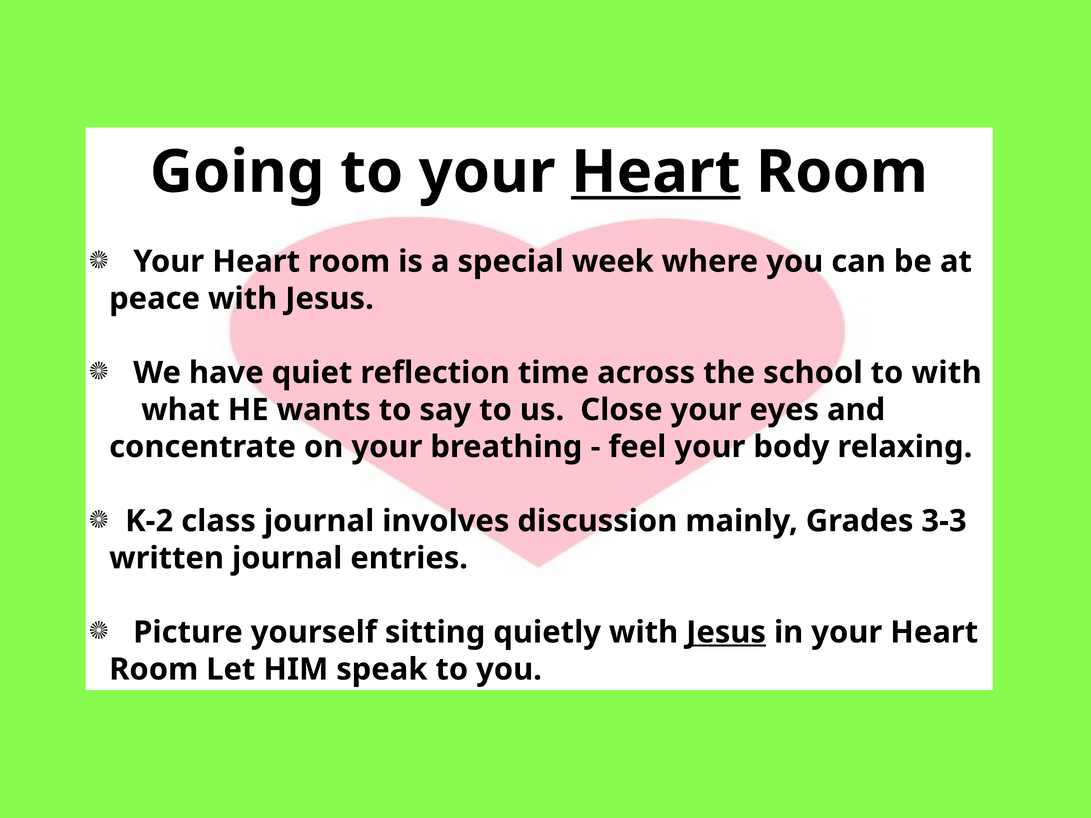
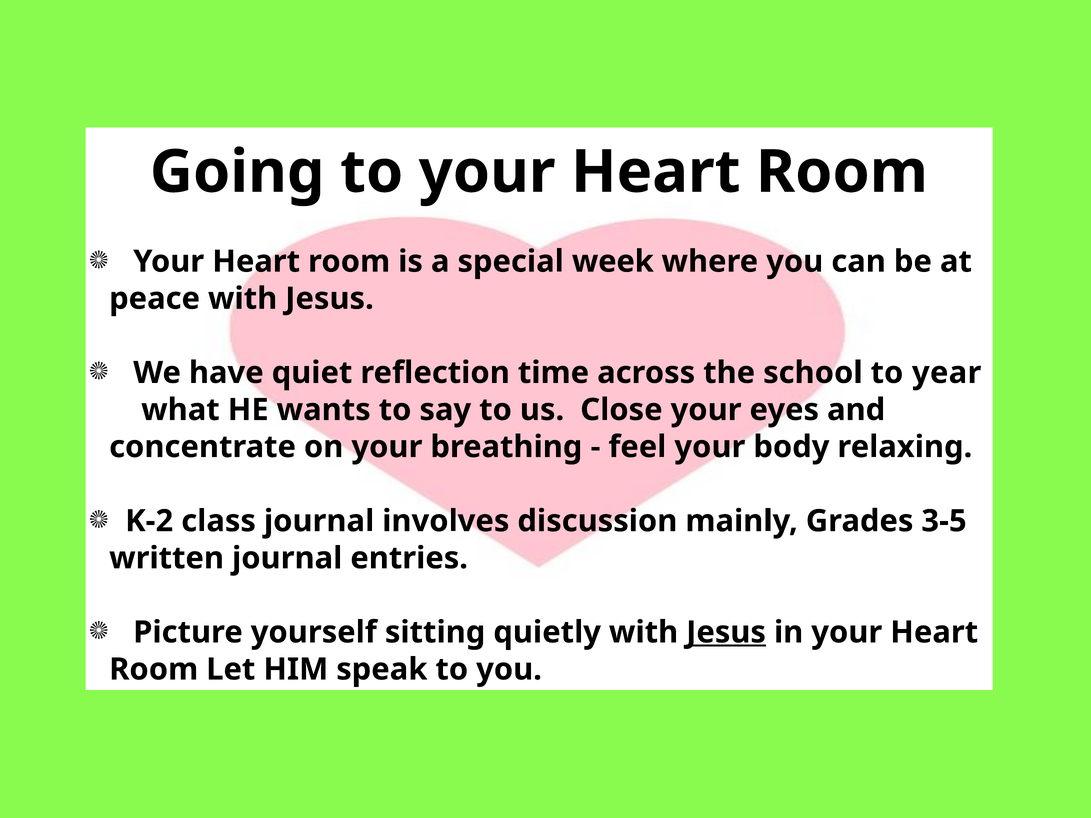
Heart underline: present -> none (656, 172)
to with: with -> year (947, 373)
3-3: 3-3 -> 3-5 (944, 521)
